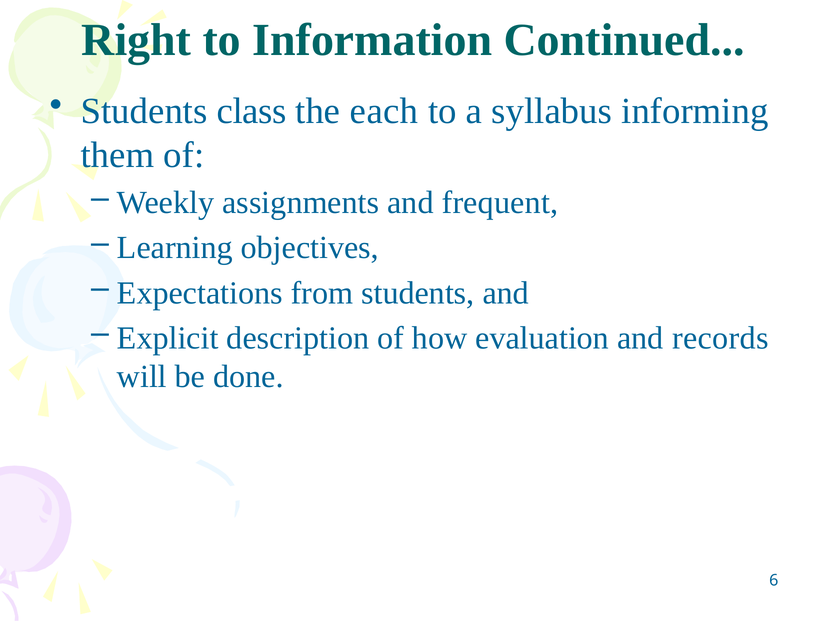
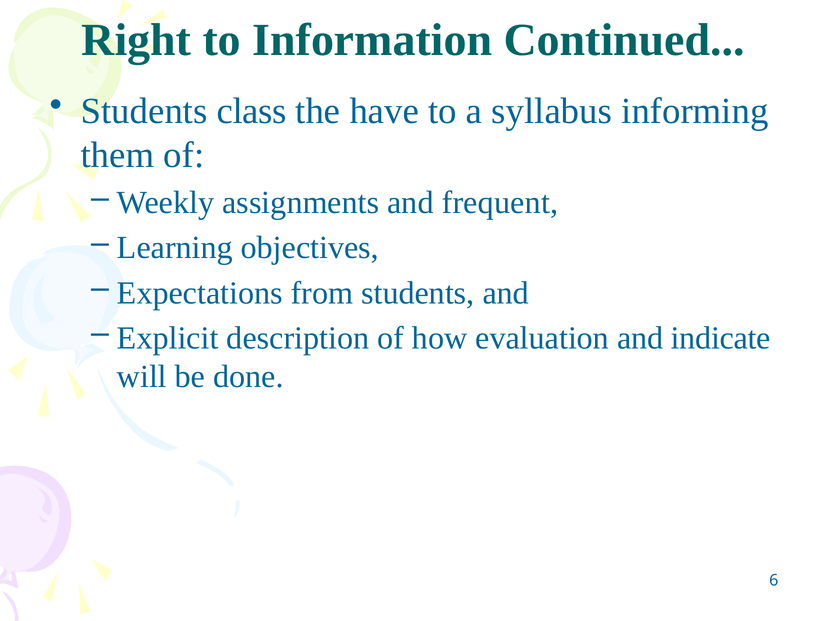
each: each -> have (384, 111)
records: records -> indicate (721, 338)
